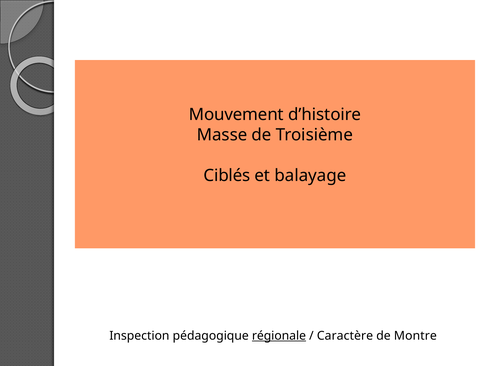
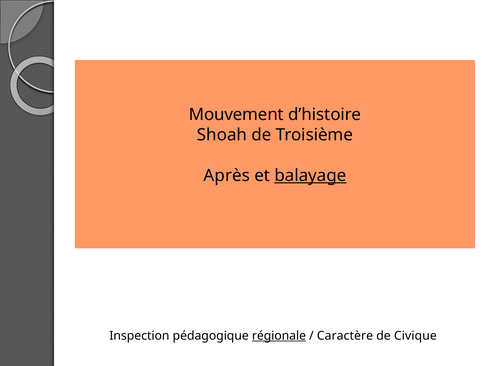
Masse: Masse -> Shoah (222, 135)
Ciblés: Ciblés -> Après (227, 176)
balayage underline: none -> present (310, 176)
Montre: Montre -> Civique (415, 336)
